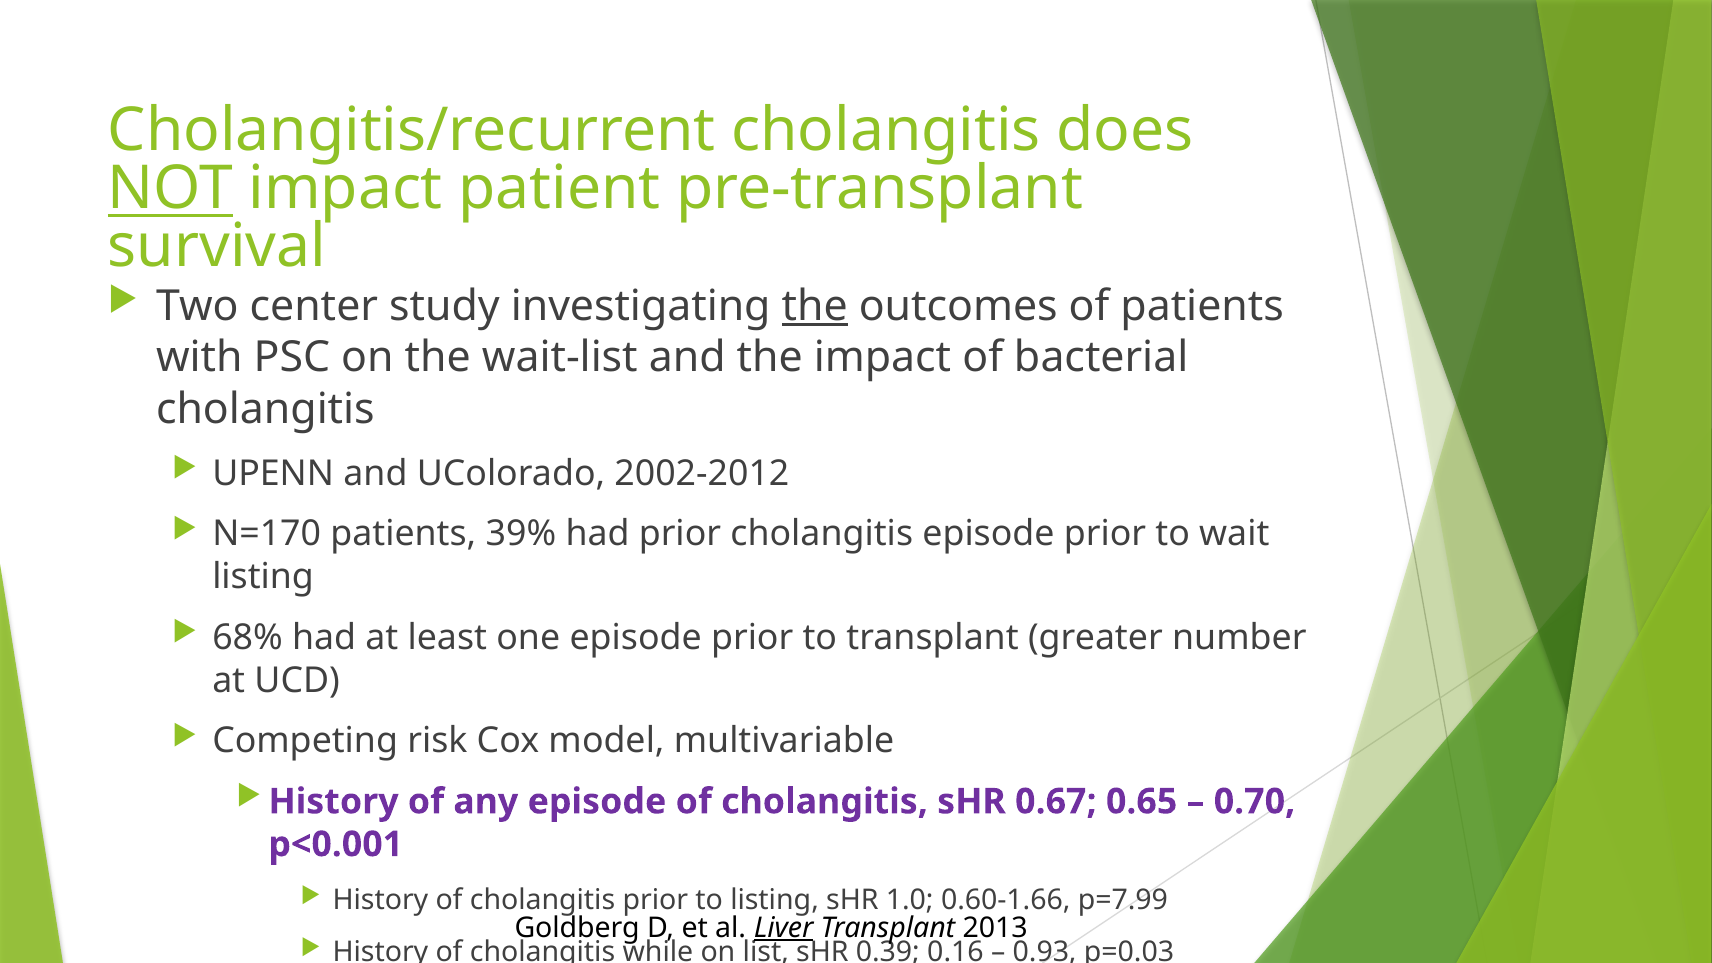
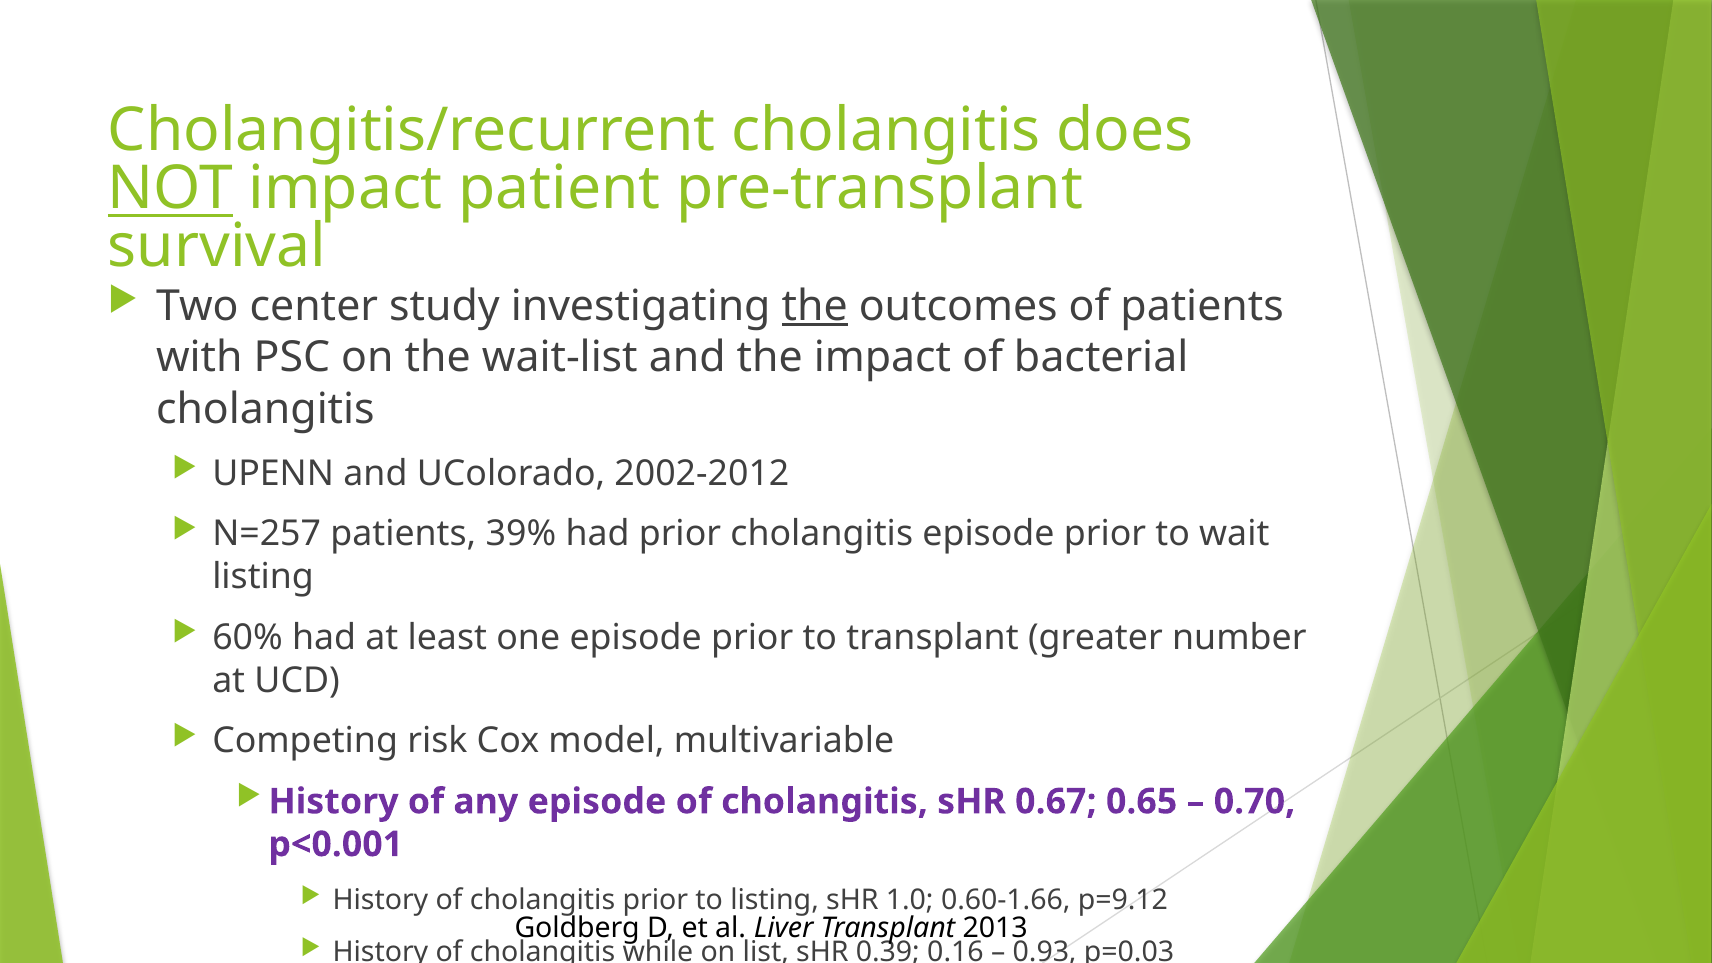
N=170: N=170 -> N=257 (267, 534)
68%: 68% -> 60% (248, 637)
p=7.99: p=7.99 -> p=9.12 (1123, 900)
Liver underline: present -> none (784, 928)
